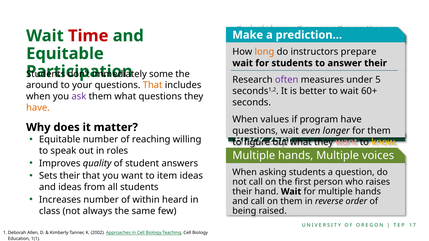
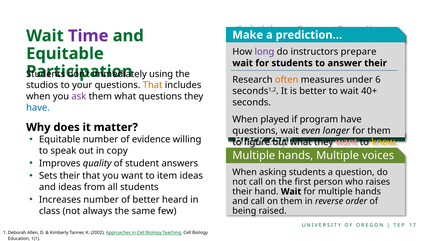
Time colour: red -> purple (88, 36)
long colour: orange -> purple (264, 52)
some: some -> using (161, 74)
often colour: purple -> orange (287, 80)
5: 5 -> 6 (378, 80)
around: around -> studios (42, 85)
60+: 60+ -> 40+ (369, 91)
have colour: orange -> blue (38, 108)
values: values -> played (275, 120)
reaching: reaching -> evidence (151, 140)
roles: roles -> copy (117, 151)
of within: within -> better (146, 200)
